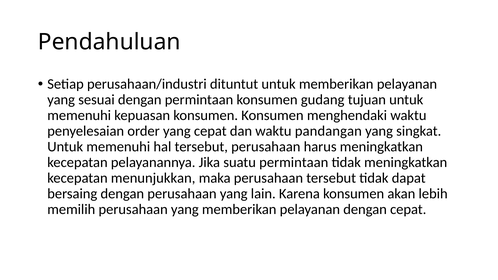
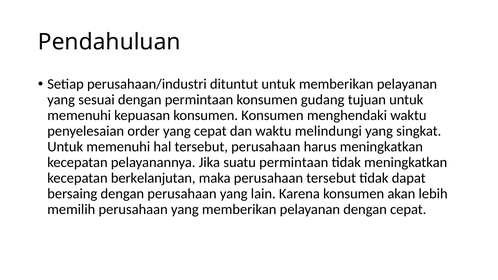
pandangan: pandangan -> melindungi (328, 131)
menunjukkan: menunjukkan -> berkelanjutan (153, 178)
